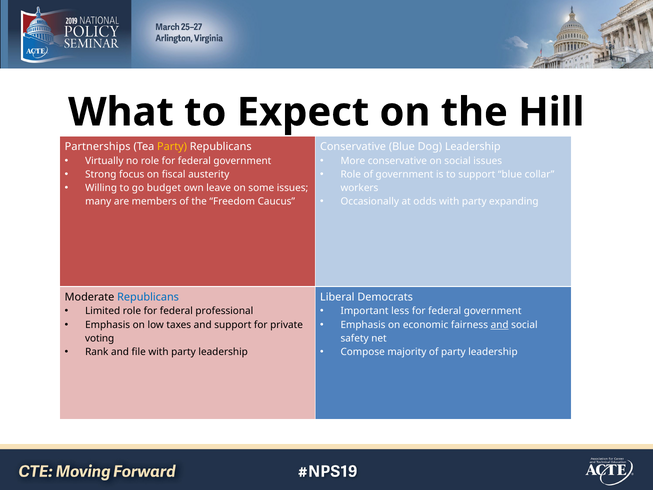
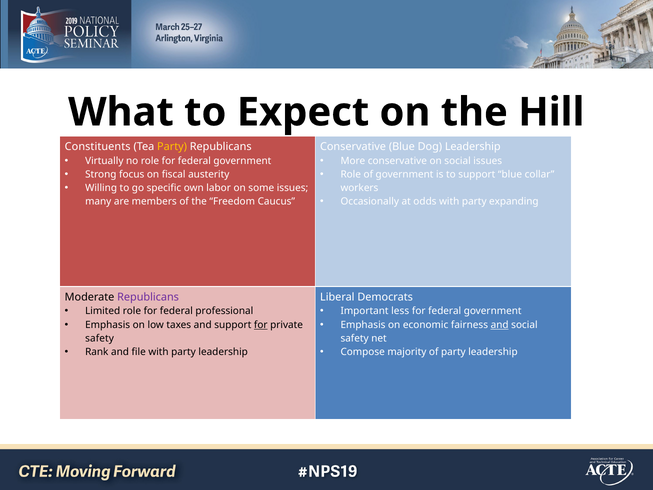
Partnerships: Partnerships -> Constituents (98, 147)
budget: budget -> specific (164, 188)
leave: leave -> labor (219, 188)
Republicans colour: blue -> purple (148, 297)
for underline: none -> present (261, 325)
voting: voting -> safety (100, 338)
